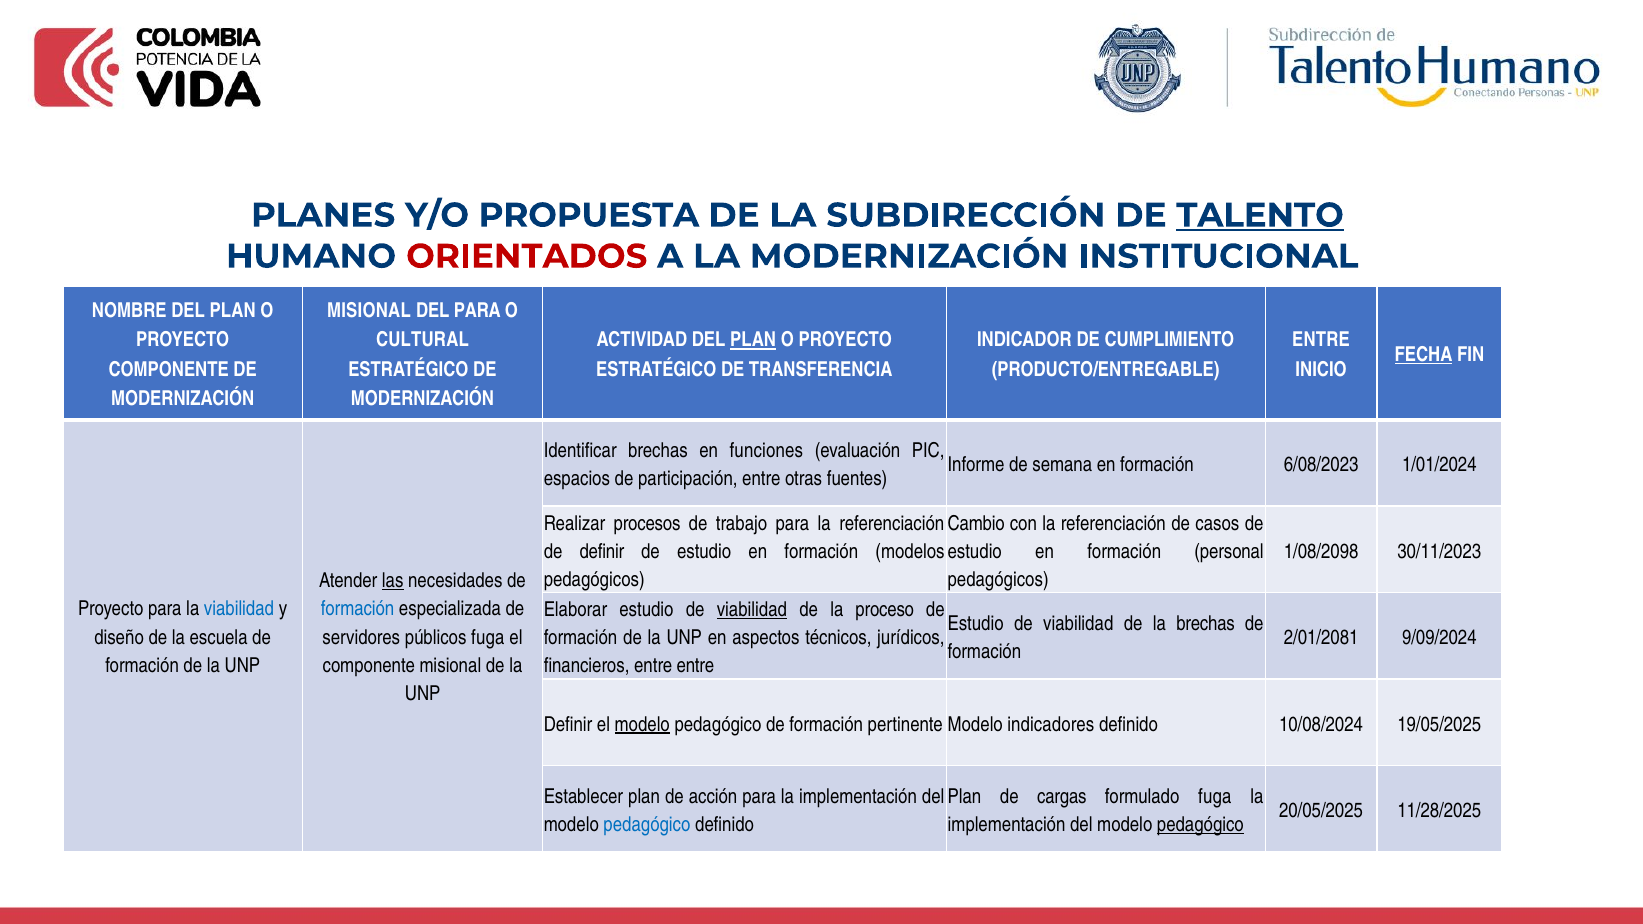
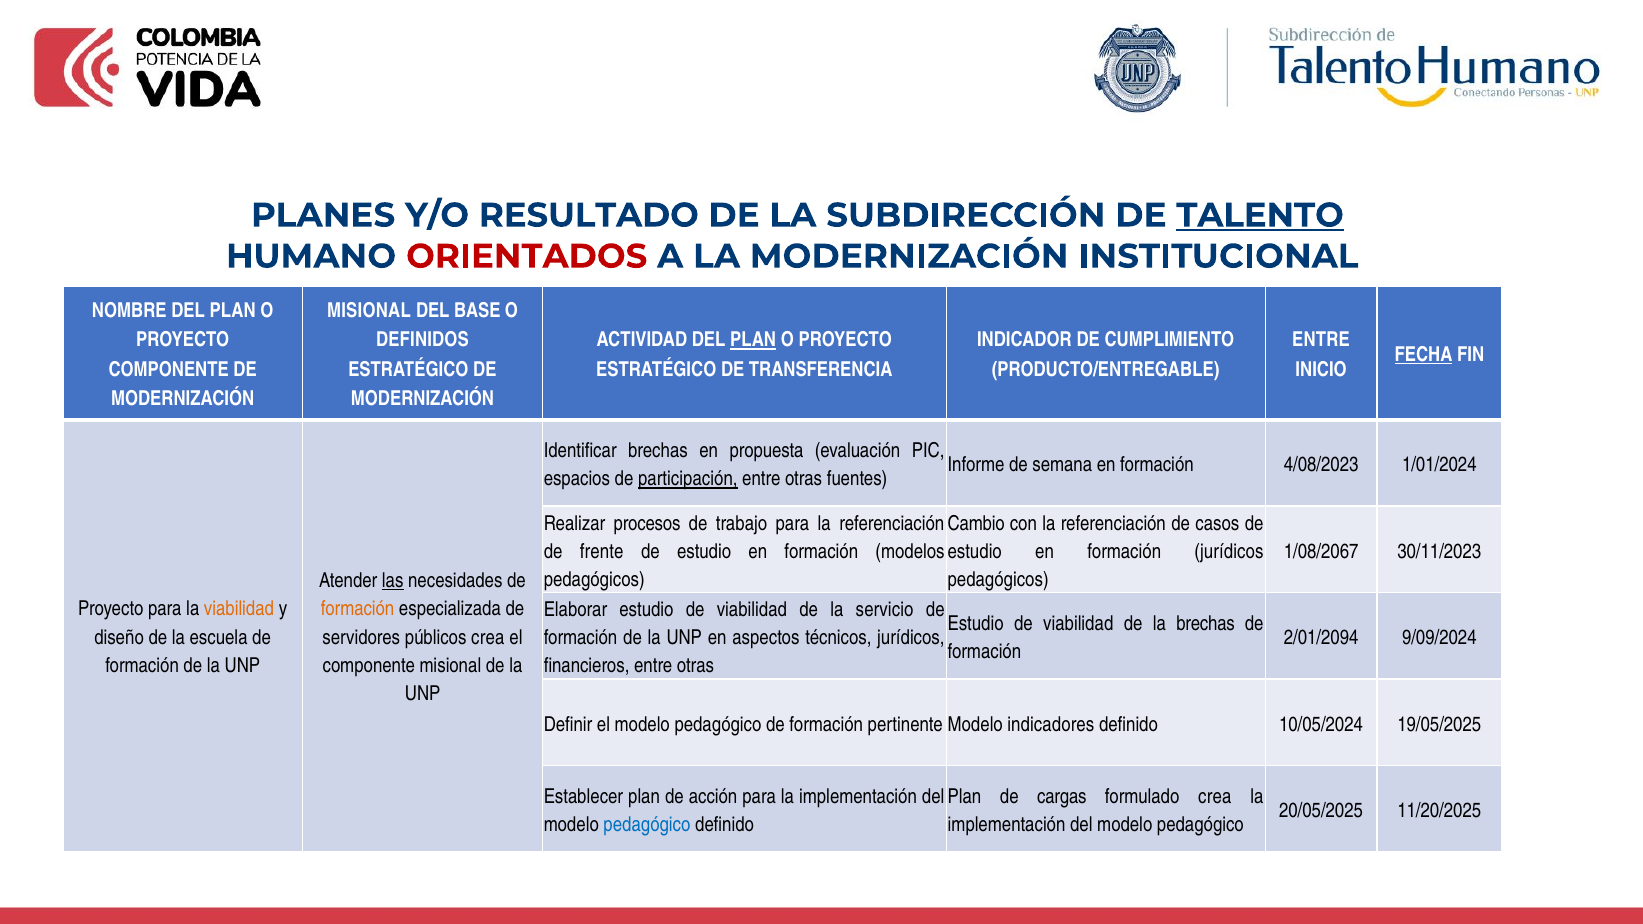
PROPUESTA: PROPUESTA -> RESULTADO (589, 215)
DEL PARA: PARA -> BASE (477, 311)
CULTURAL: CULTURAL -> DEFINIDOS (422, 340)
funciones: funciones -> propuesta (767, 451)
6/08/2023: 6/08/2023 -> 4/08/2023 (1321, 465)
participación underline: none -> present (688, 479)
de definir: definir -> frente (602, 552)
formación personal: personal -> jurídicos (1229, 552)
1/08/2098: 1/08/2098 -> 1/08/2067 (1321, 552)
viabilidad colour: blue -> orange (239, 609)
formación colour: blue -> orange (358, 609)
viabilidad underline: present -> none (752, 610)
proceso: proceso -> servicio (885, 610)
públicos fuga: fuga -> crea (488, 637)
2/01/2081: 2/01/2081 -> 2/01/2094 (1321, 638)
financieros entre entre: entre -> otras (695, 666)
modelo underline: present -> none (642, 724)
10/08/2024: 10/08/2024 -> 10/05/2024 (1321, 724)
formulado fuga: fuga -> crea (1215, 797)
11/28/2025: 11/28/2025 -> 11/20/2025 (1439, 811)
pedagógico underline: present -> none (1200, 825)
